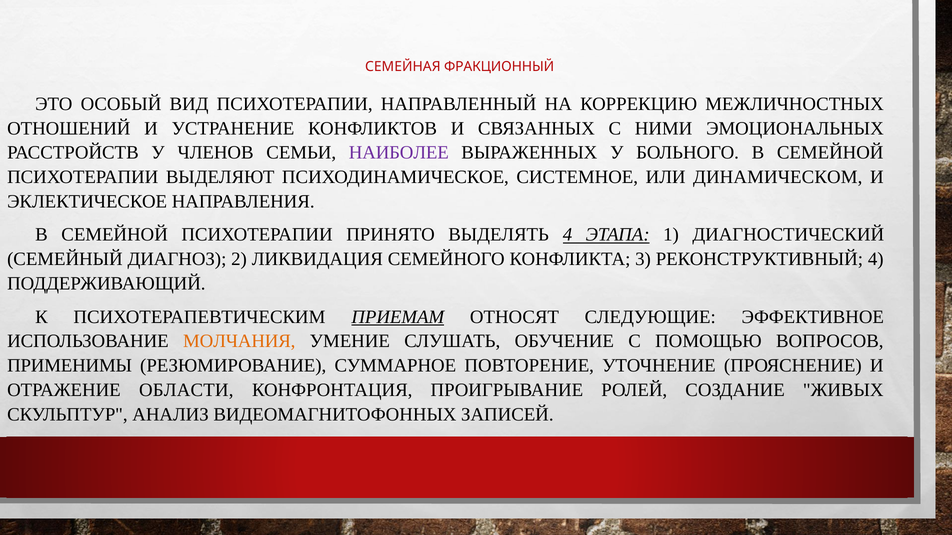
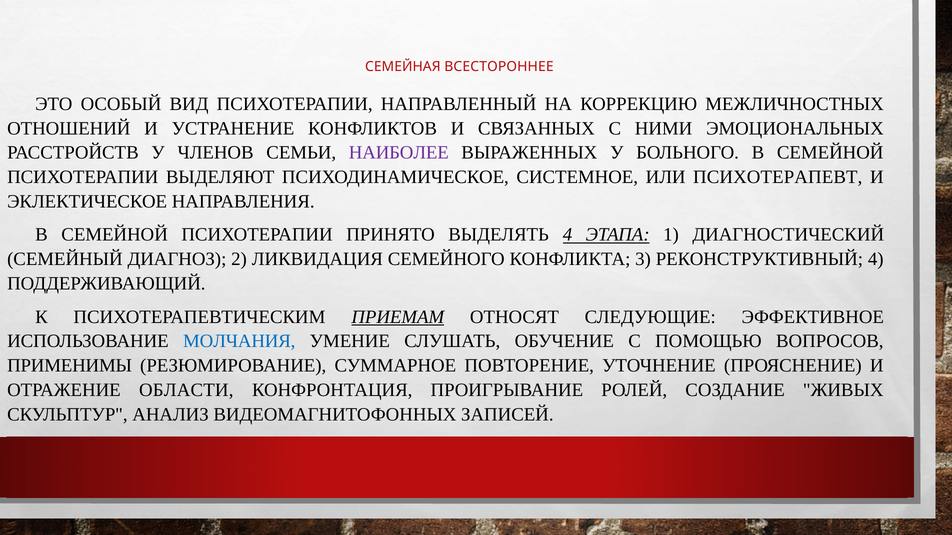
ФРАКЦИОННЫЙ: ФРАКЦИОННЫЙ -> ВСЕСТОРОННЕЕ (499, 67)
ДИНАМИЧЕСКОМ: ДИНАМИЧЕСКОМ -> ПСИХОТЕРАПЕВТ (778, 177)
МОЛЧАНИЯ colour: orange -> blue (239, 342)
